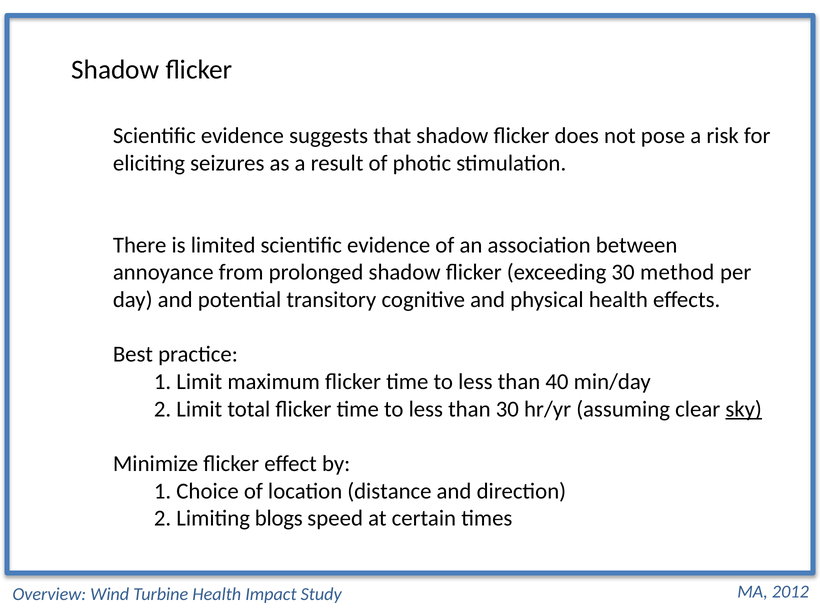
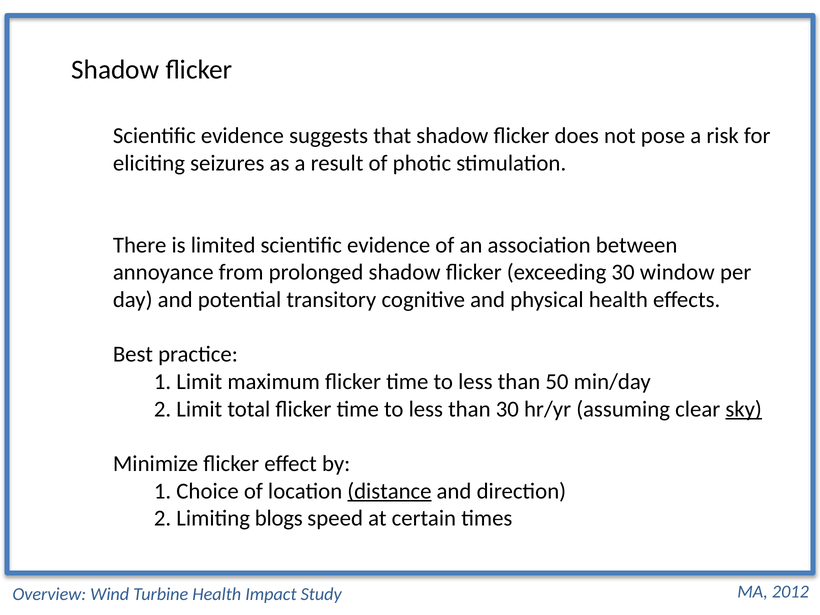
method: method -> window (677, 272)
40: 40 -> 50 (557, 382)
distance underline: none -> present (389, 491)
